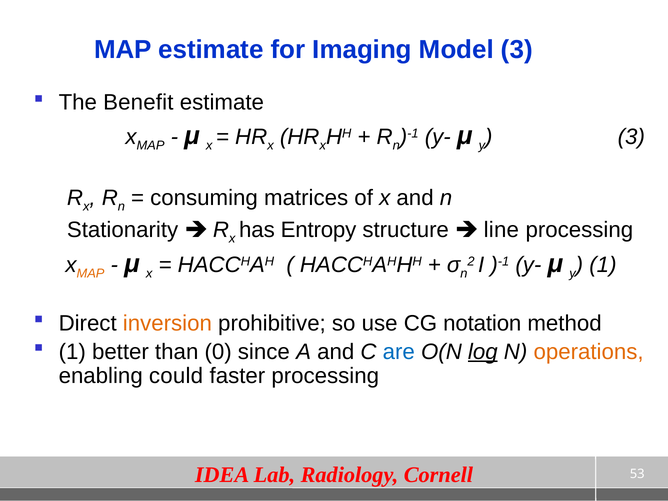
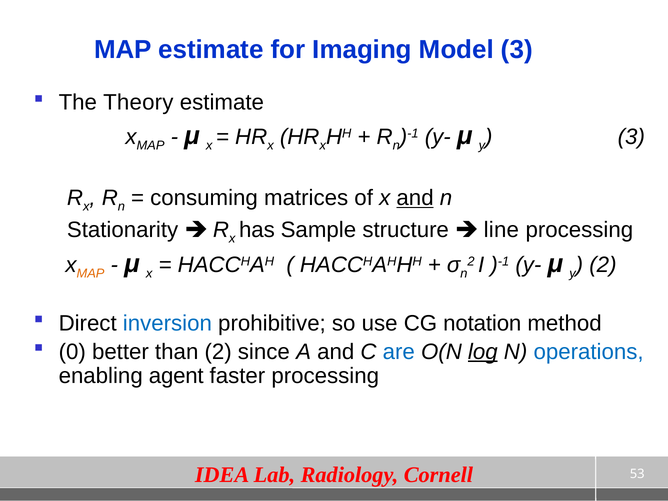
Benefit: Benefit -> Theory (138, 102)
and underline: none -> present (415, 198)
Entropy: Entropy -> Sample (318, 230)
1: 1 -> 2 (603, 265)
inversion colour: orange -> blue (167, 323)
1: 1 -> 0 (72, 352)
than 0: 0 -> 2 (218, 352)
operations colour: orange -> blue (589, 352)
could: could -> agent (176, 376)
